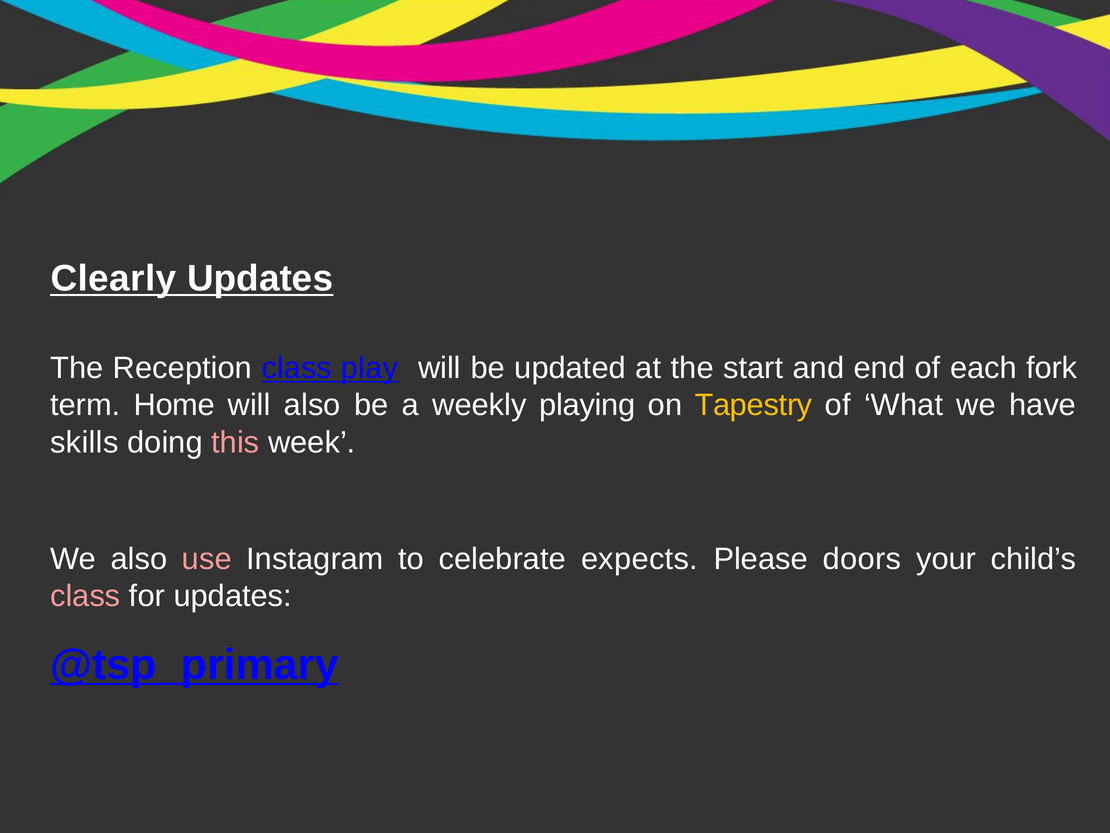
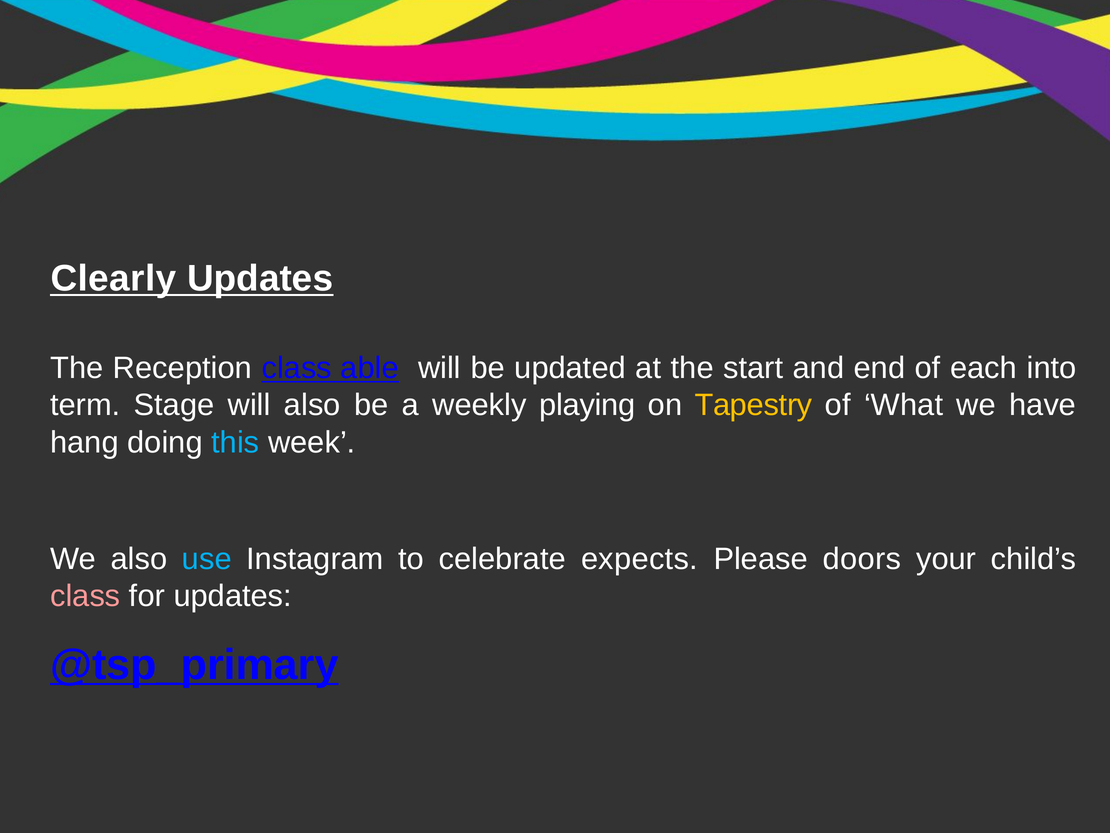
play: play -> able (370, 368)
fork: fork -> into (1052, 368)
Home: Home -> Stage (174, 405)
skills: skills -> hang (84, 442)
this colour: pink -> light blue (235, 442)
use colour: pink -> light blue (207, 559)
